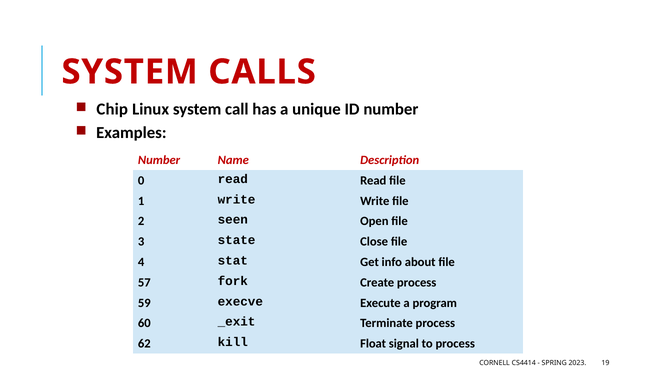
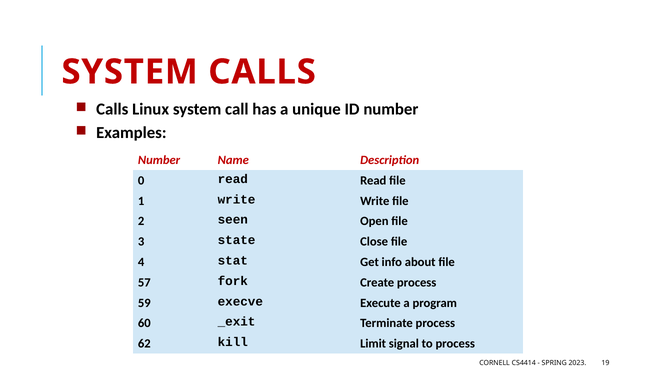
Chip: Chip -> Calls (112, 110)
Float: Float -> Limit (373, 344)
